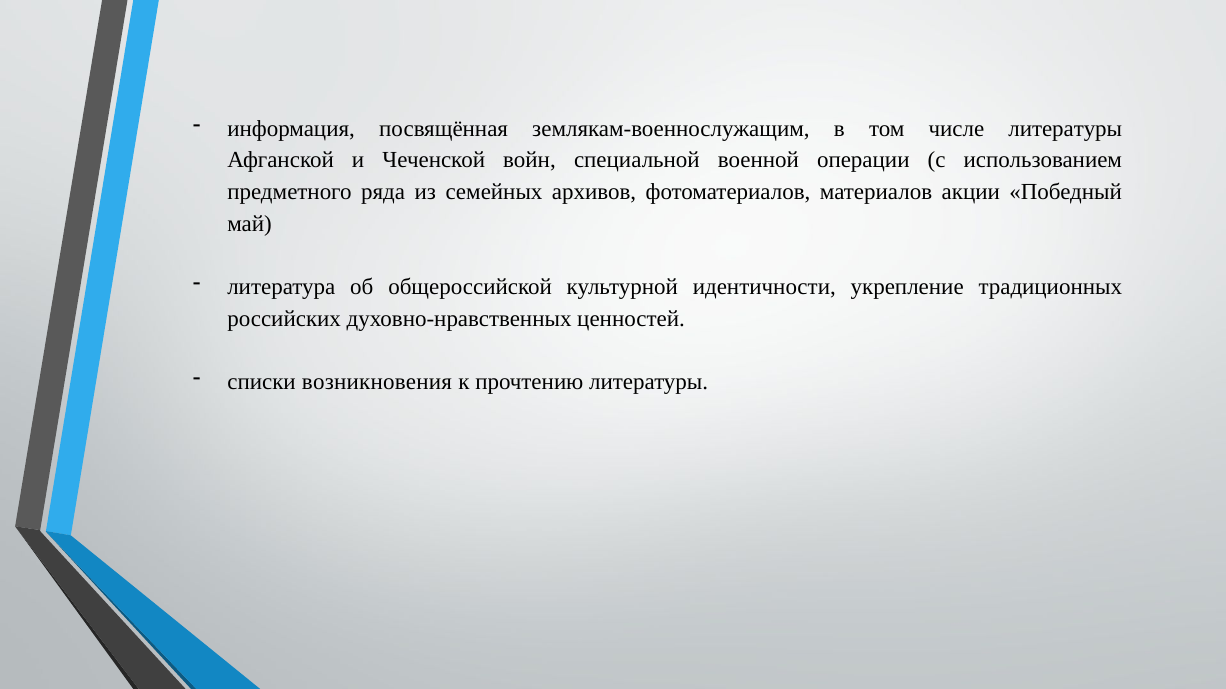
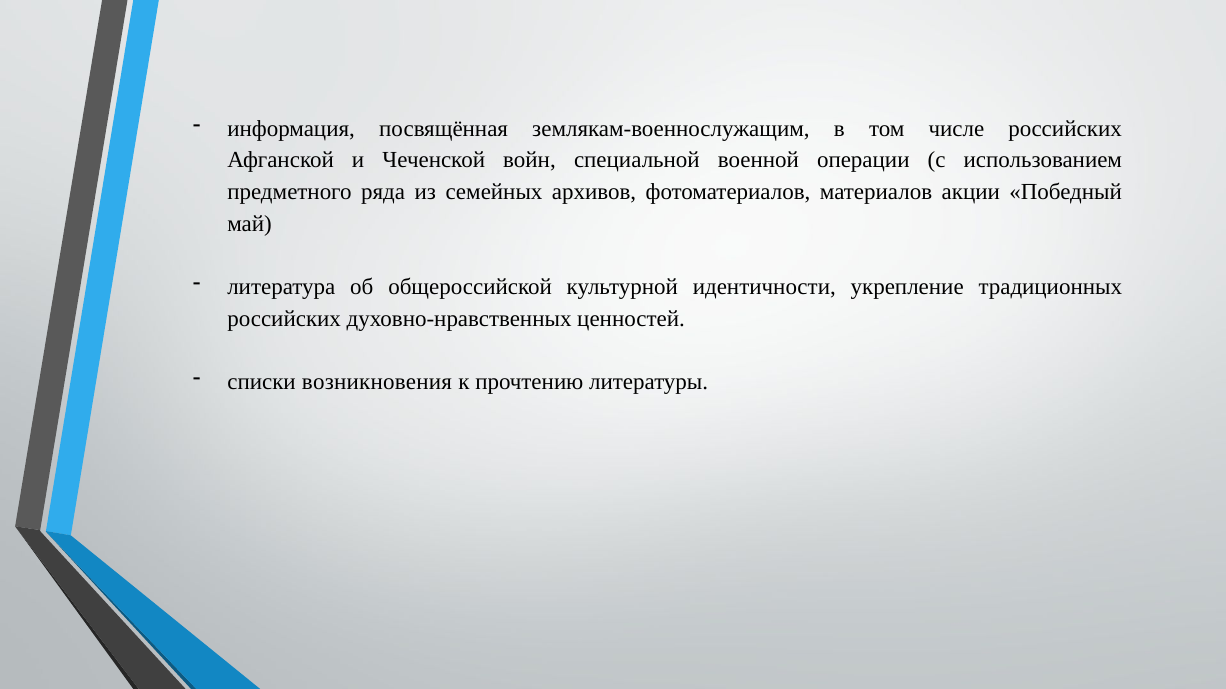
числе литературы: литературы -> российских (1065, 129)
